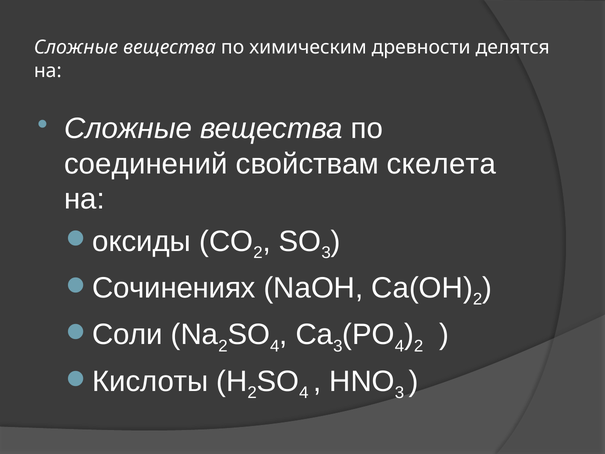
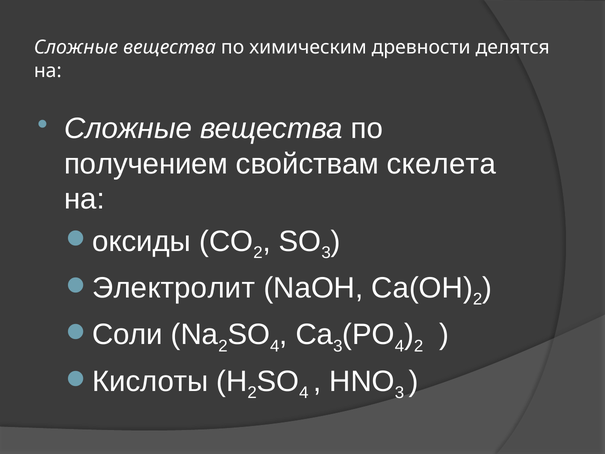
соединений: соединений -> получением (146, 164)
Сочинениях: Сочинениях -> Электролит (174, 288)
